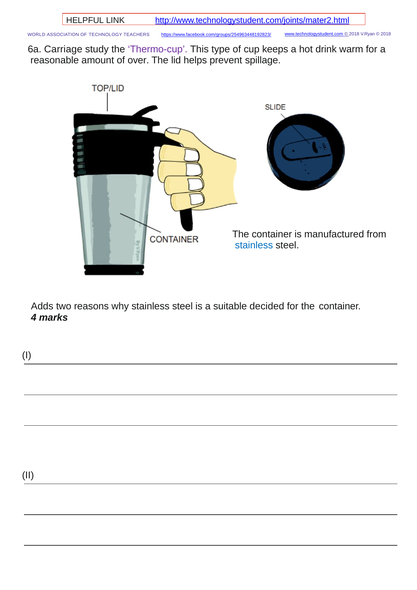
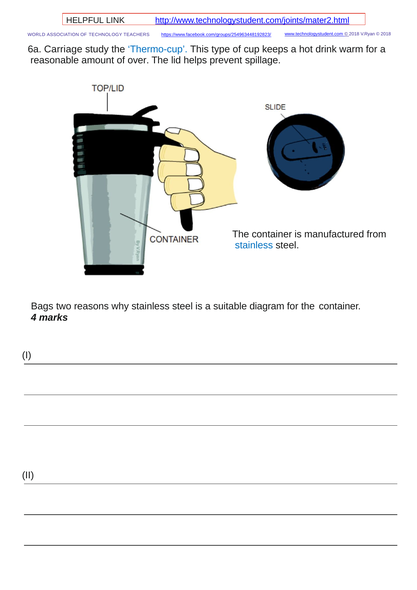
Thermo-cup colour: purple -> blue (158, 49)
Adds: Adds -> Bags (42, 306)
decided: decided -> diagram (267, 306)
